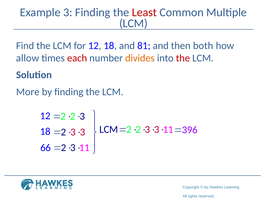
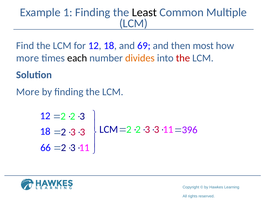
Example 3: 3 -> 1 (68, 12)
Least colour: red -> black (144, 12)
81: 81 -> 69 (144, 46)
both: both -> most (203, 46)
allow: allow -> more (28, 58)
each colour: red -> black (77, 58)
